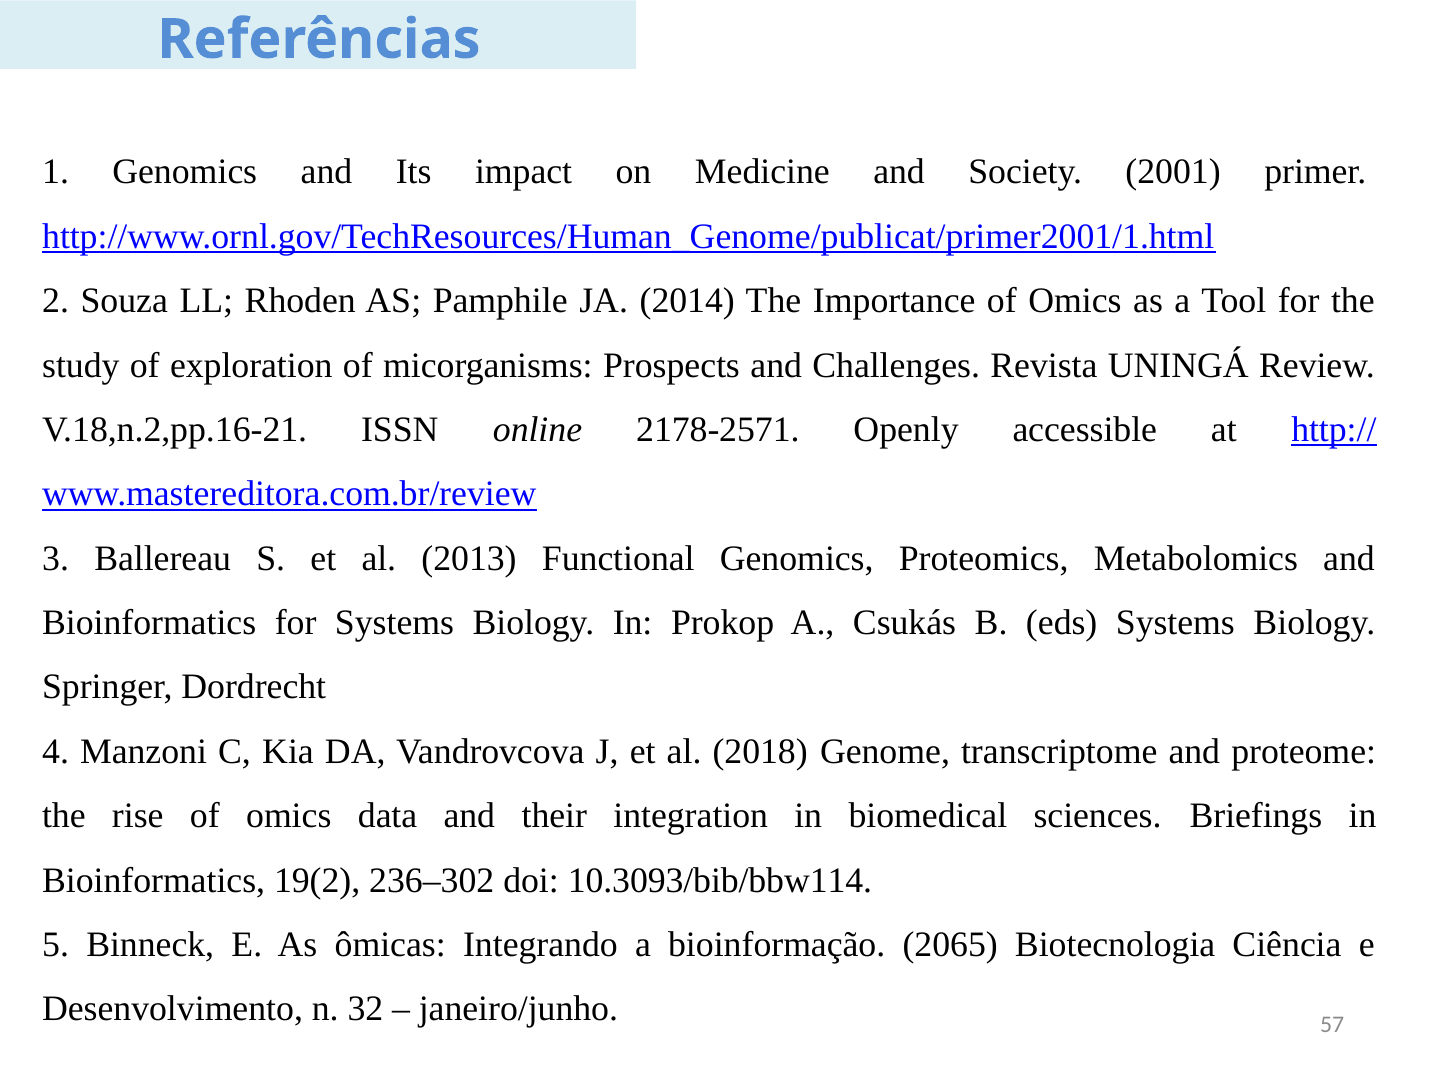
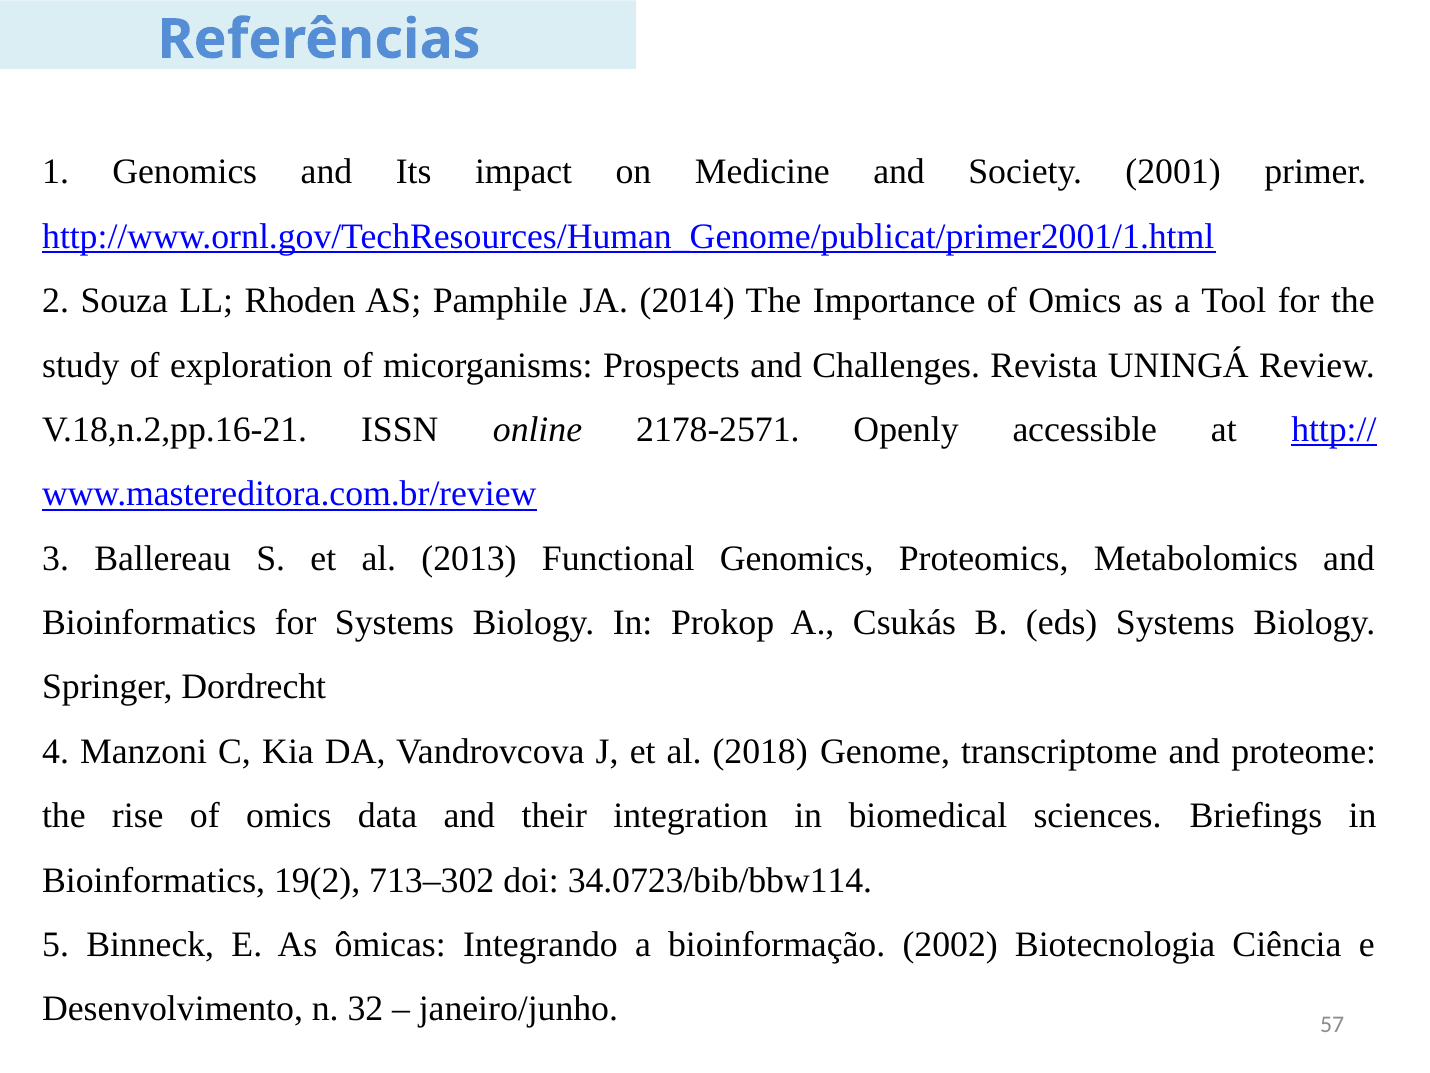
236–302: 236–302 -> 713–302 (432, 880)
10.3093/bib/bbw114: 10.3093/bib/bbw114 -> 34.0723/bib/bbw114 (720, 880)
2065: 2065 -> 2002 (950, 944)
